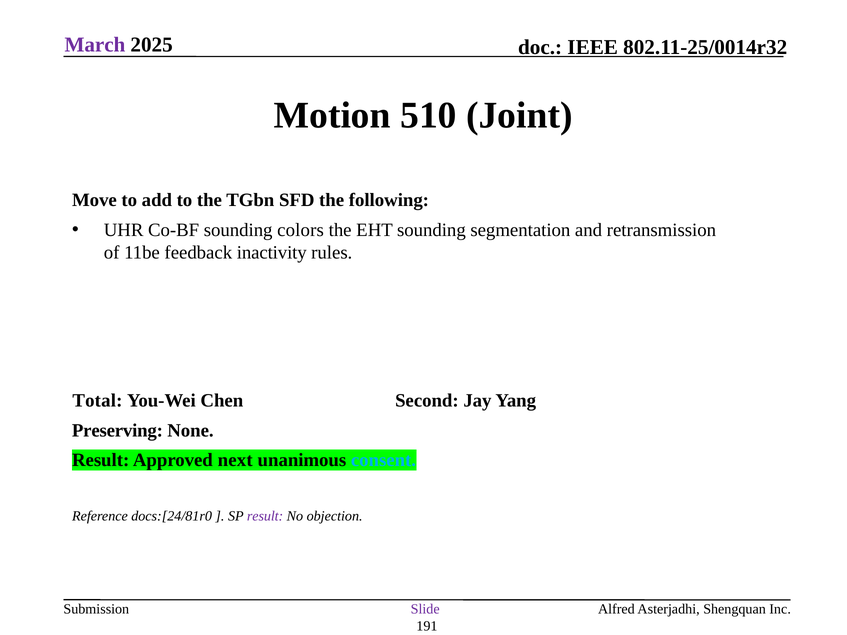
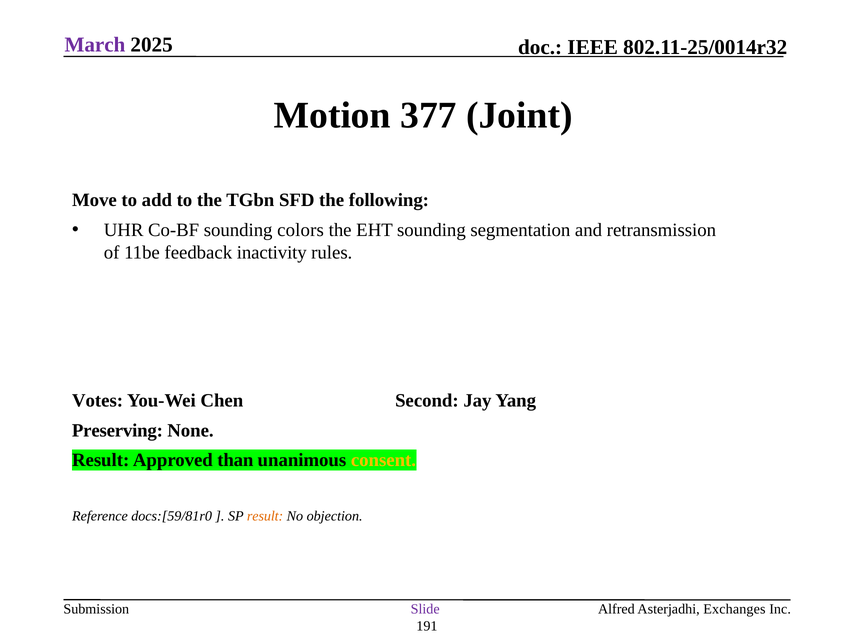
510: 510 -> 377 (428, 115)
Total: Total -> Votes (98, 401)
next: next -> than (235, 460)
consent colour: light blue -> yellow (383, 460)
docs:[24/81r0: docs:[24/81r0 -> docs:[59/81r0 (172, 516)
result colour: purple -> orange (265, 516)
Shengquan: Shengquan -> Exchanges (734, 609)
